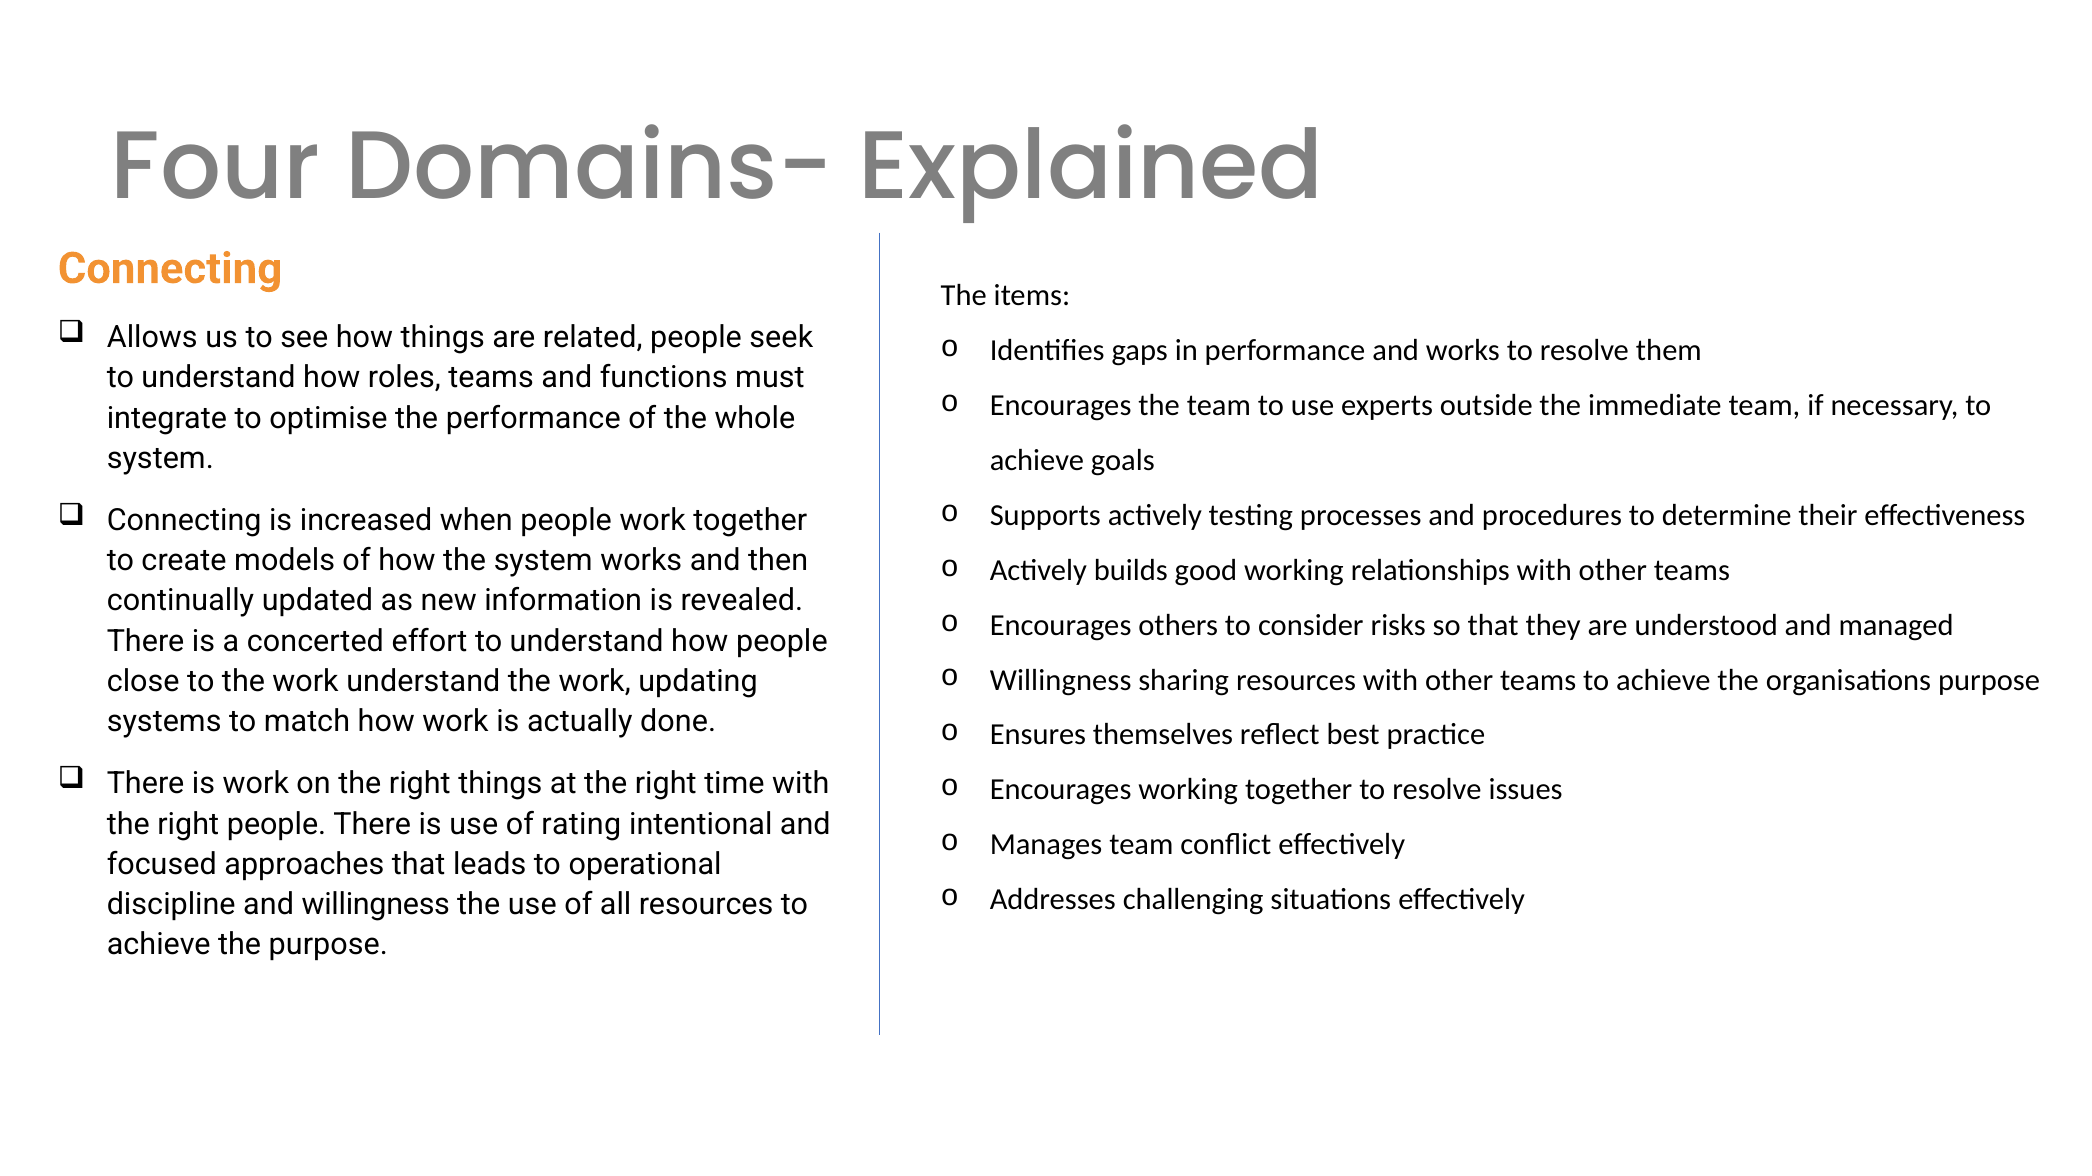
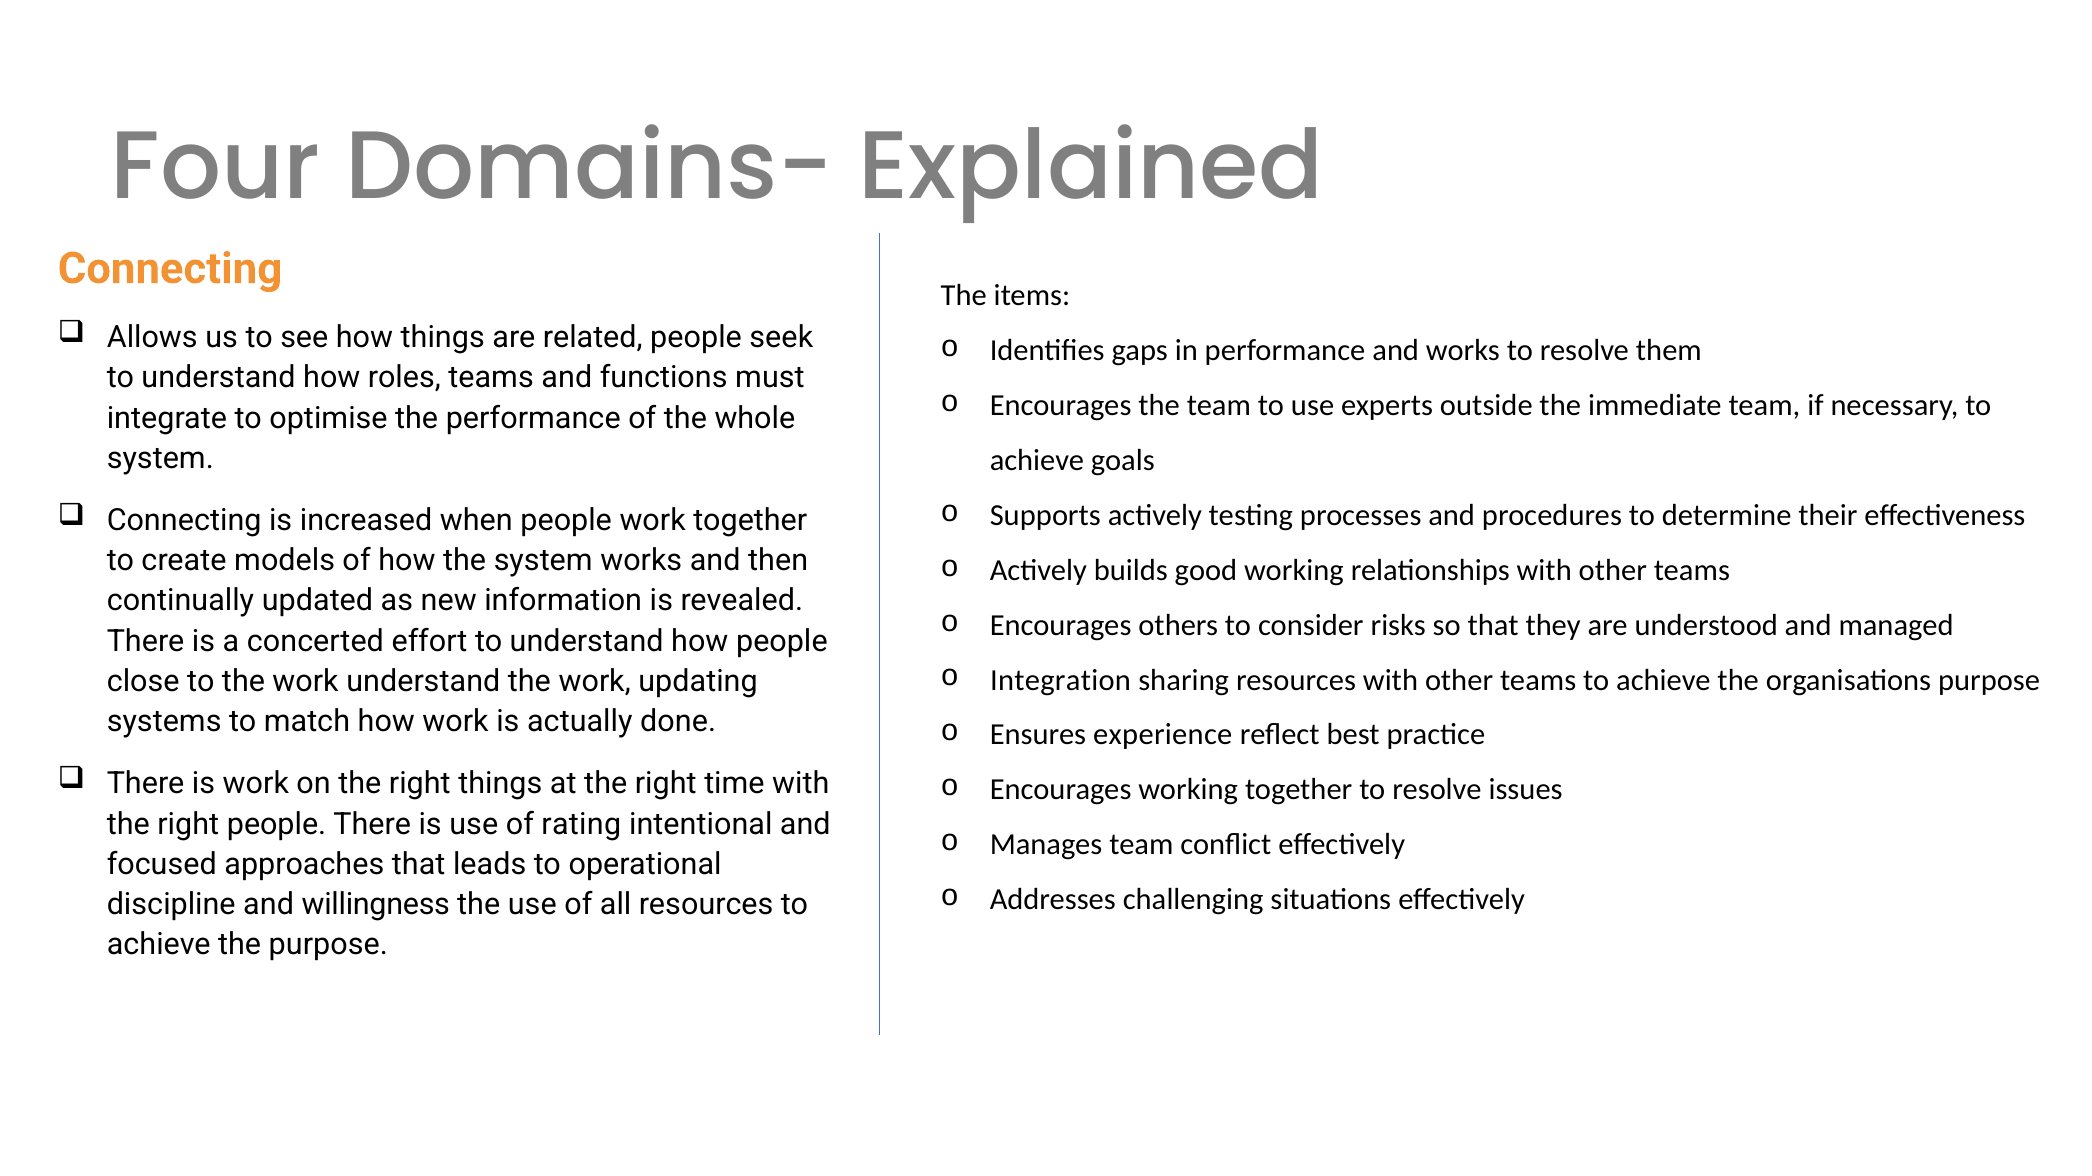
Willingness: Willingness -> Integration (1061, 680)
themselves: themselves -> experience (1163, 735)
